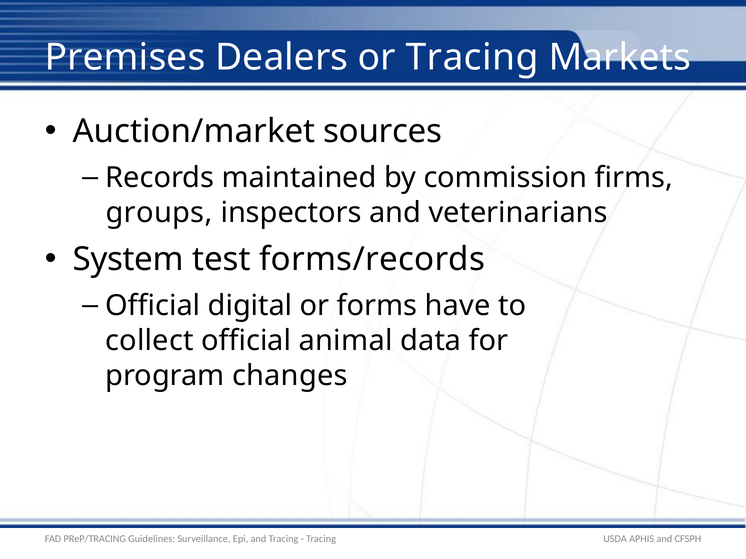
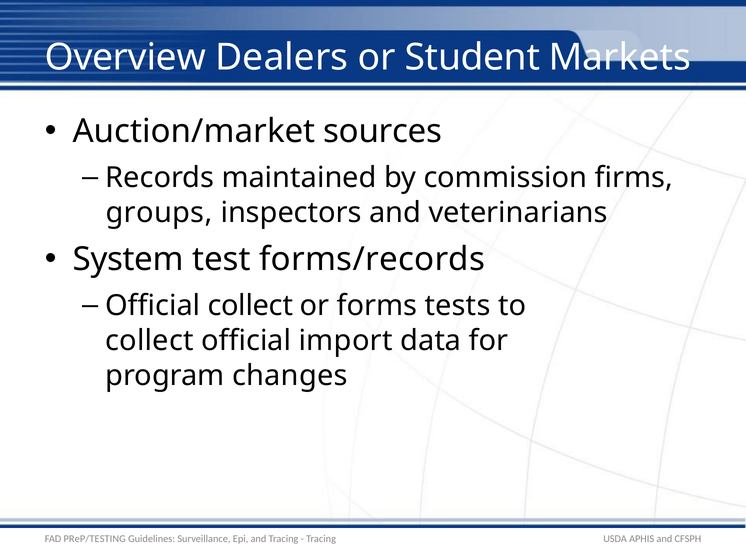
Premises: Premises -> Overview (125, 57)
or Tracing: Tracing -> Student (472, 57)
Official digital: digital -> collect (250, 306)
have: have -> tests (458, 306)
animal: animal -> import (346, 341)
PReP/TRACING: PReP/TRACING -> PReP/TESTING (95, 539)
